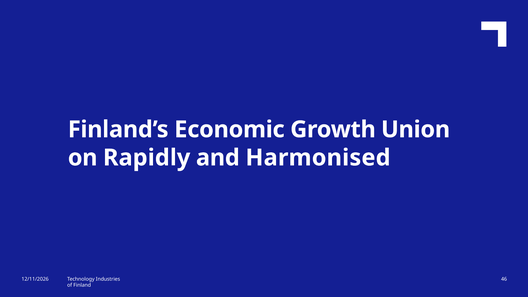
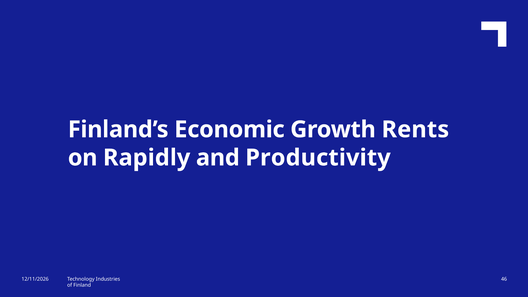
Union: Union -> Rents (415, 130)
Harmonised: Harmonised -> Productivity (318, 158)
